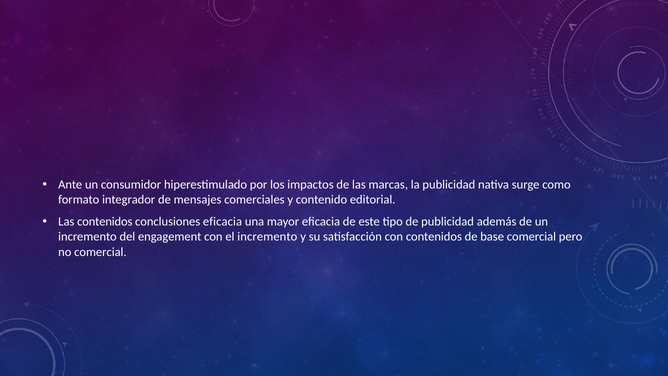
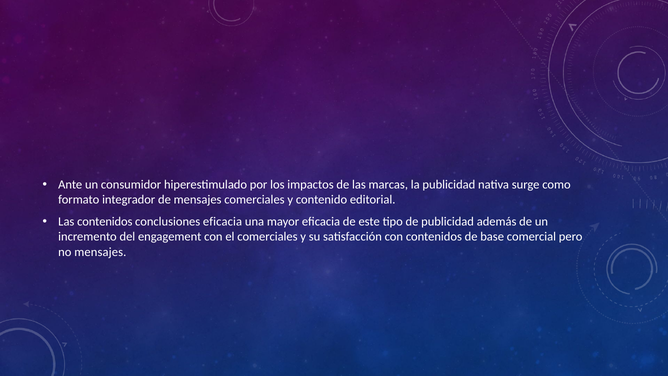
el incremento: incremento -> comerciales (267, 237)
no comercial: comercial -> mensajes (100, 252)
